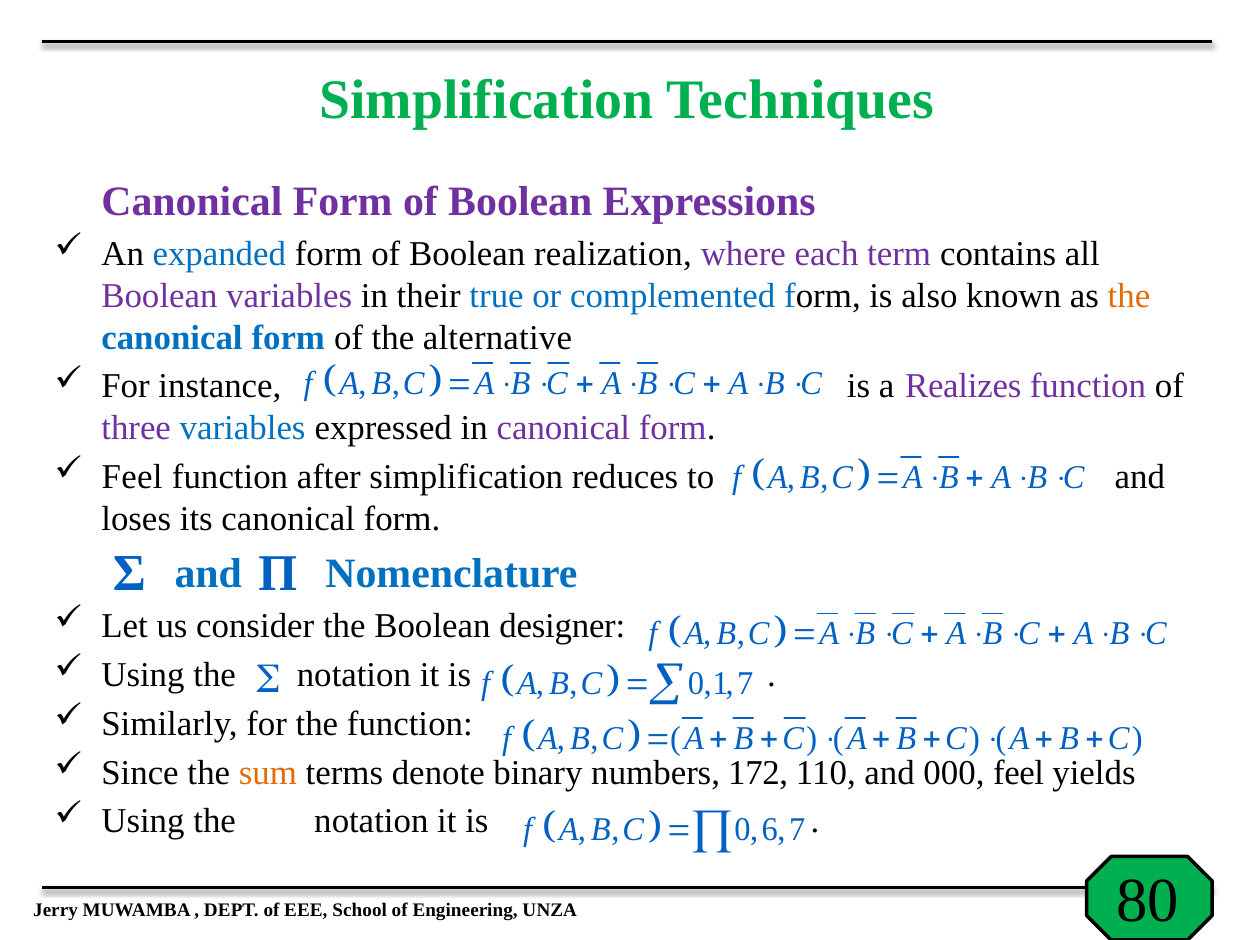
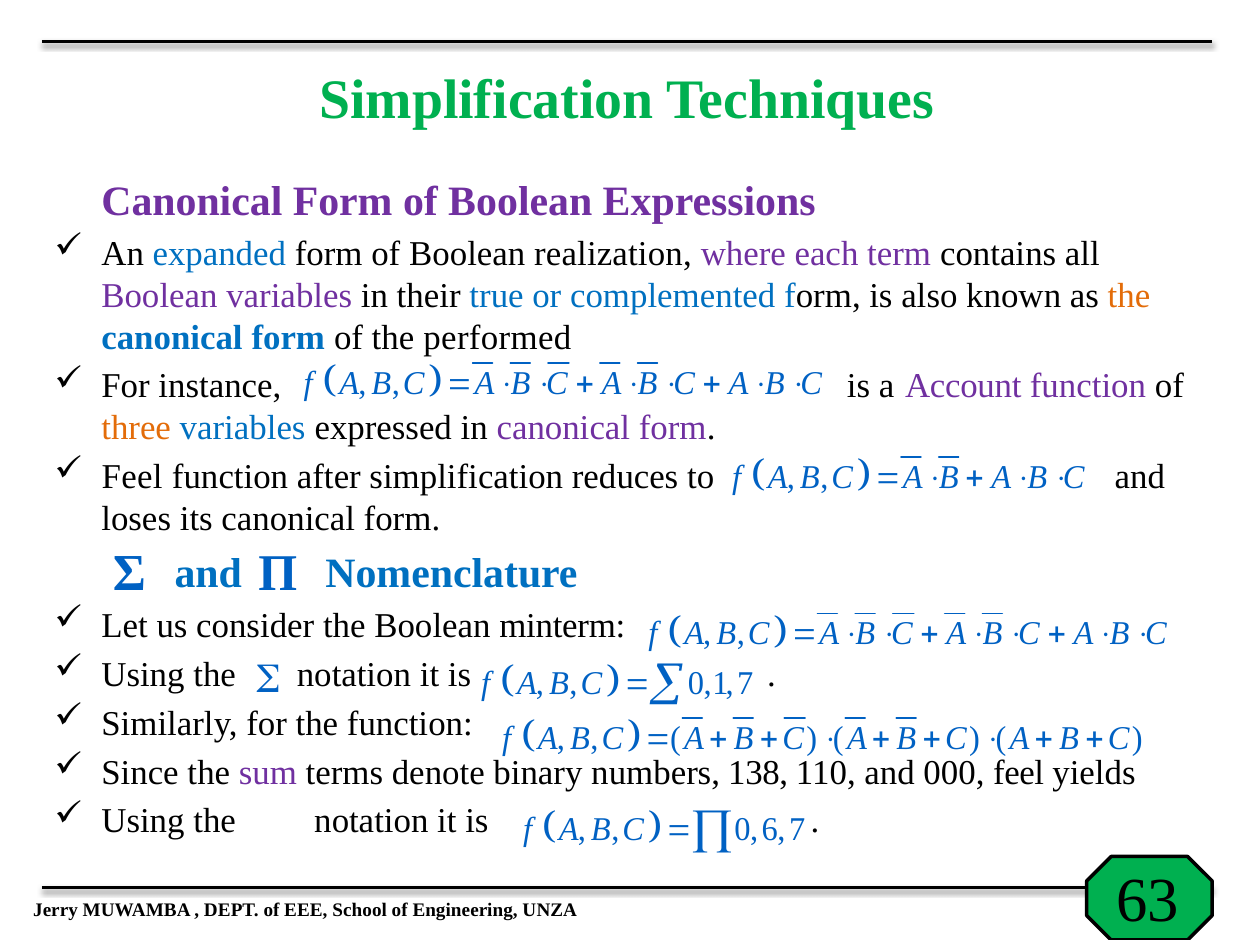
alternative: alternative -> performed (497, 338)
Realizes: Realizes -> Account (963, 387)
three colour: purple -> orange (136, 428)
designer: designer -> minterm (562, 626)
sum colour: orange -> purple (268, 773)
172: 172 -> 138 (758, 773)
80: 80 -> 63 (1147, 901)
